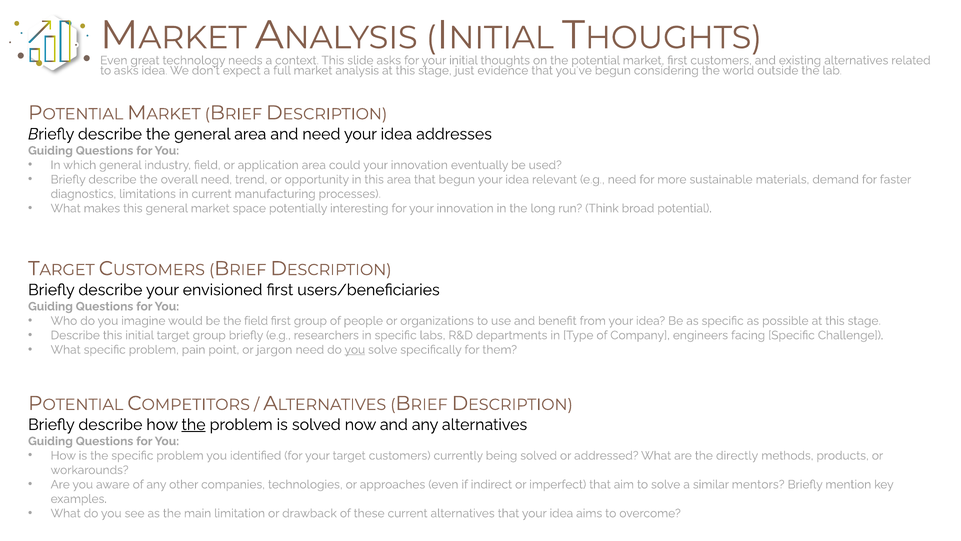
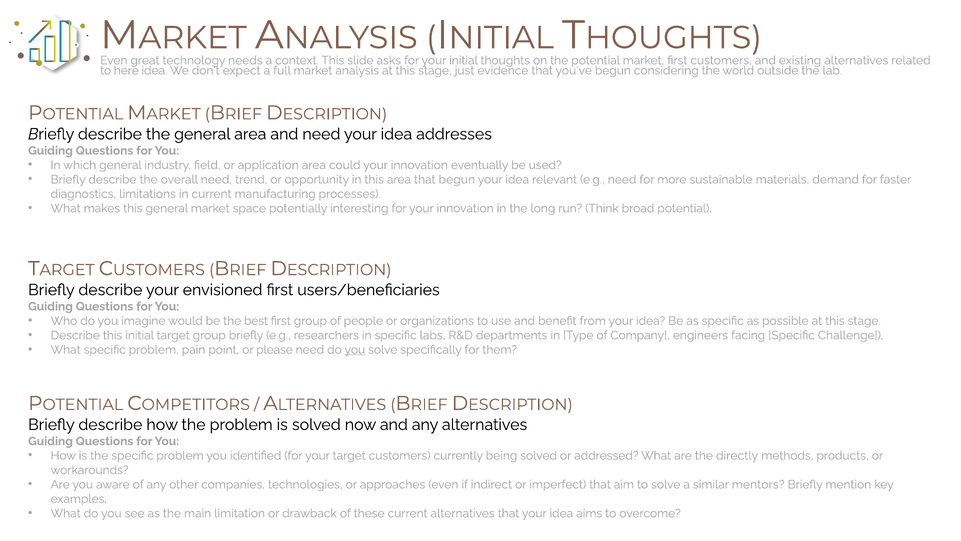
to asks: asks -> here (126, 70)
the field: field -> best (256, 321)
jargon: jargon -> please (275, 349)
the underline: present -> none (194, 424)
